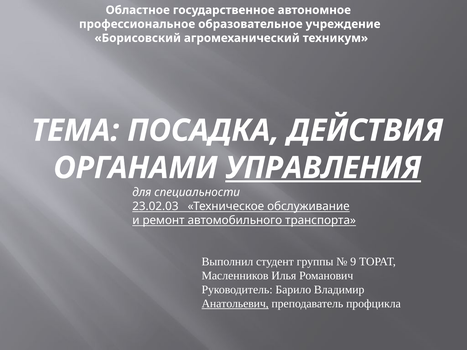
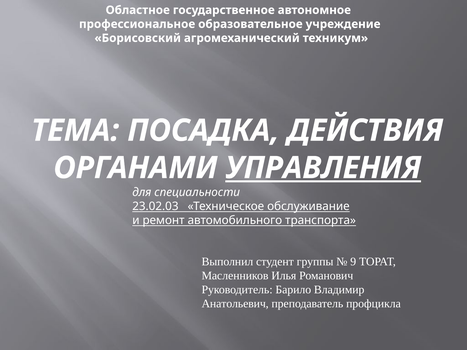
Анатольевич underline: present -> none (235, 304)
